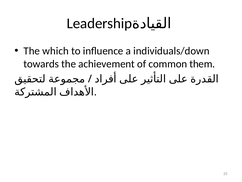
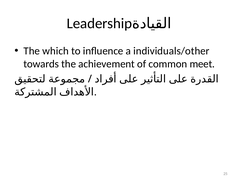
individuals/down: individuals/down -> individuals/other (171, 51)
them: them -> meet (202, 64)
